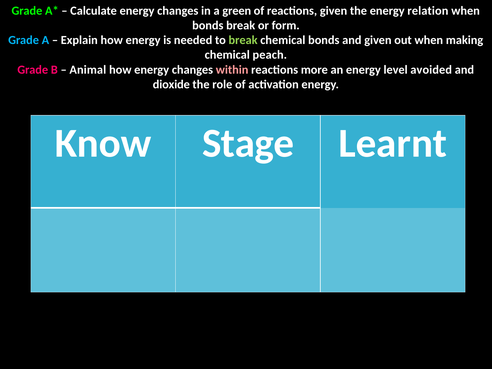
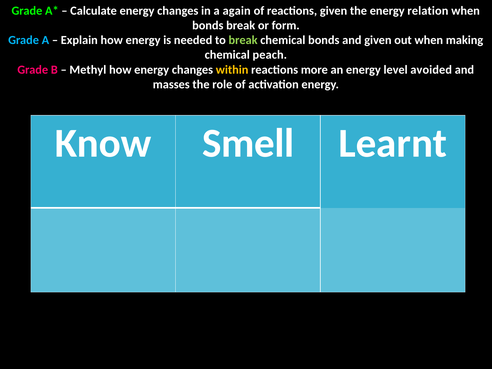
green: green -> again (237, 11)
Animal: Animal -> Methyl (88, 70)
within colour: pink -> yellow (232, 70)
dioxide: dioxide -> masses (171, 84)
Stage: Stage -> Smell (248, 143)
